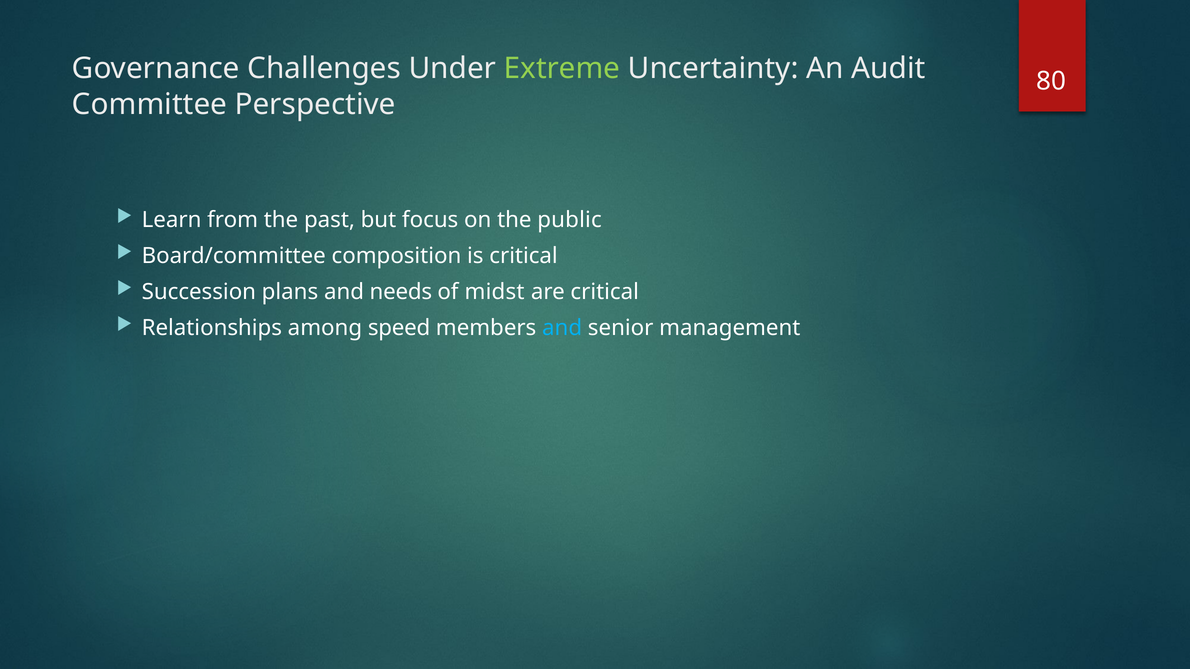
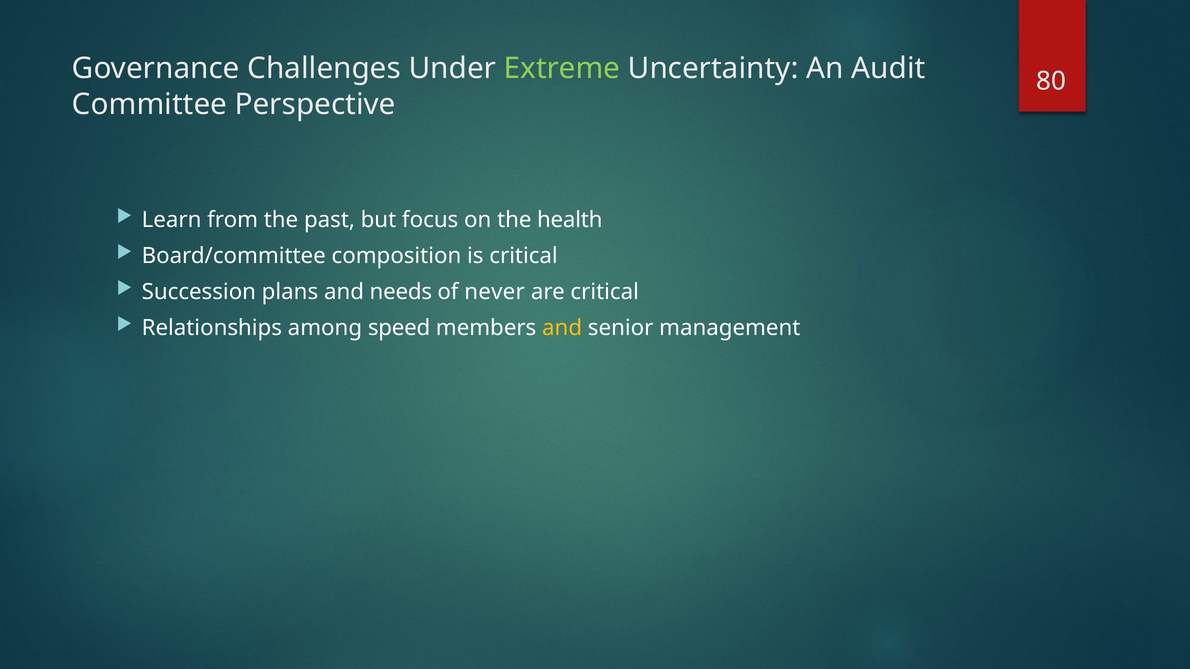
public: public -> health (570, 220)
midst: midst -> never (495, 292)
and colour: light blue -> yellow (562, 328)
